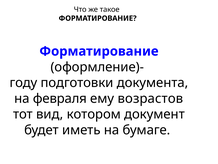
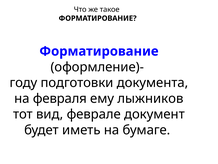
возрастов: возрастов -> лыжников (150, 98)
котором: котором -> феврале (94, 114)
